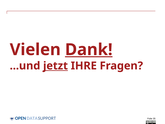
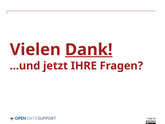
jetzt underline: present -> none (56, 66)
